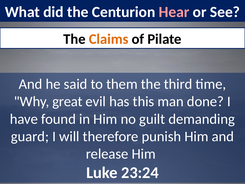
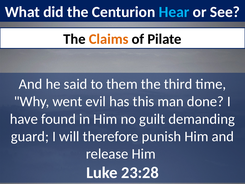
Hear colour: pink -> light blue (174, 12)
great: great -> went (67, 101)
23:24: 23:24 -> 23:28 (140, 172)
